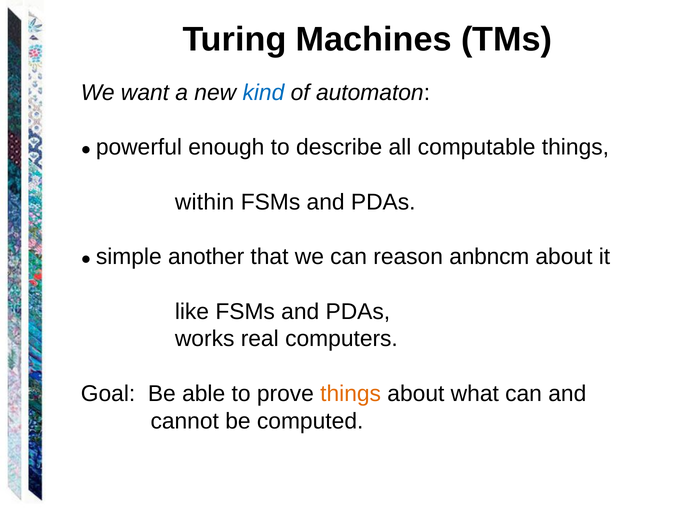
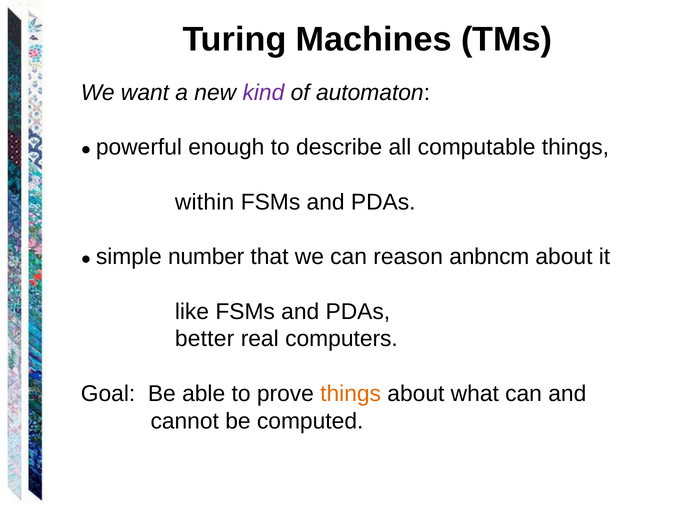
kind colour: blue -> purple (263, 93)
another: another -> number (206, 257)
works: works -> better (205, 339)
